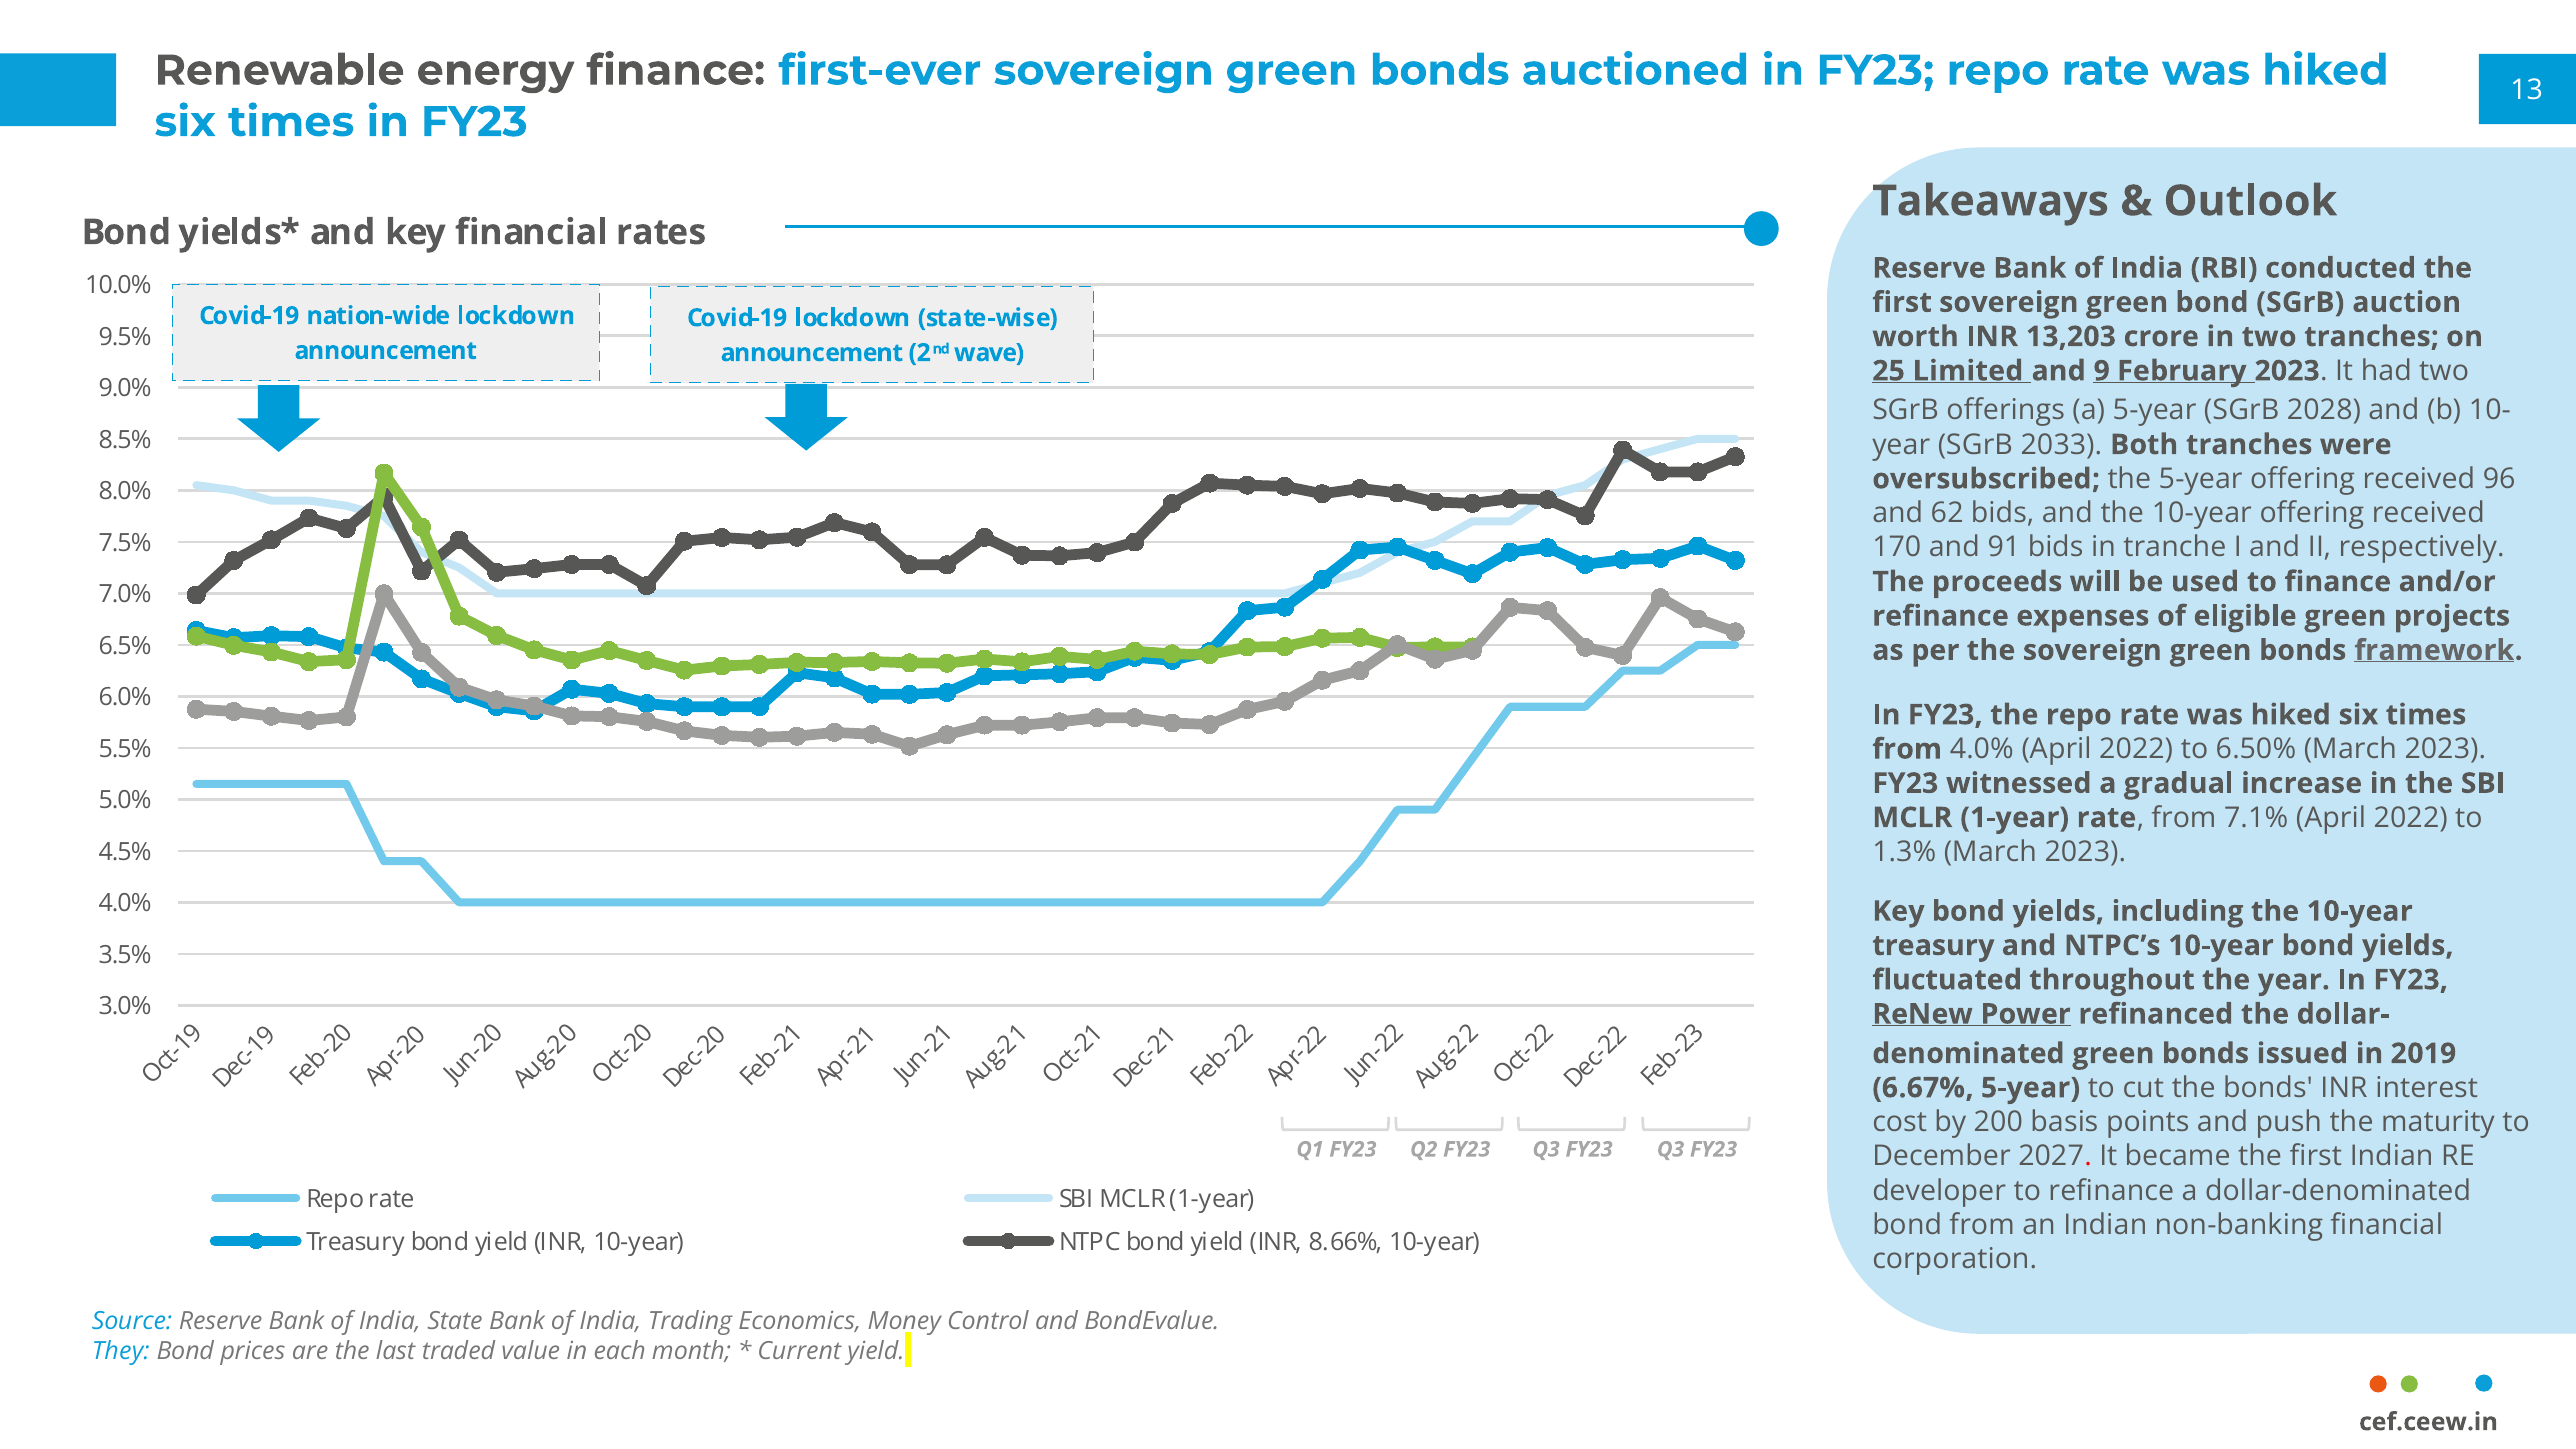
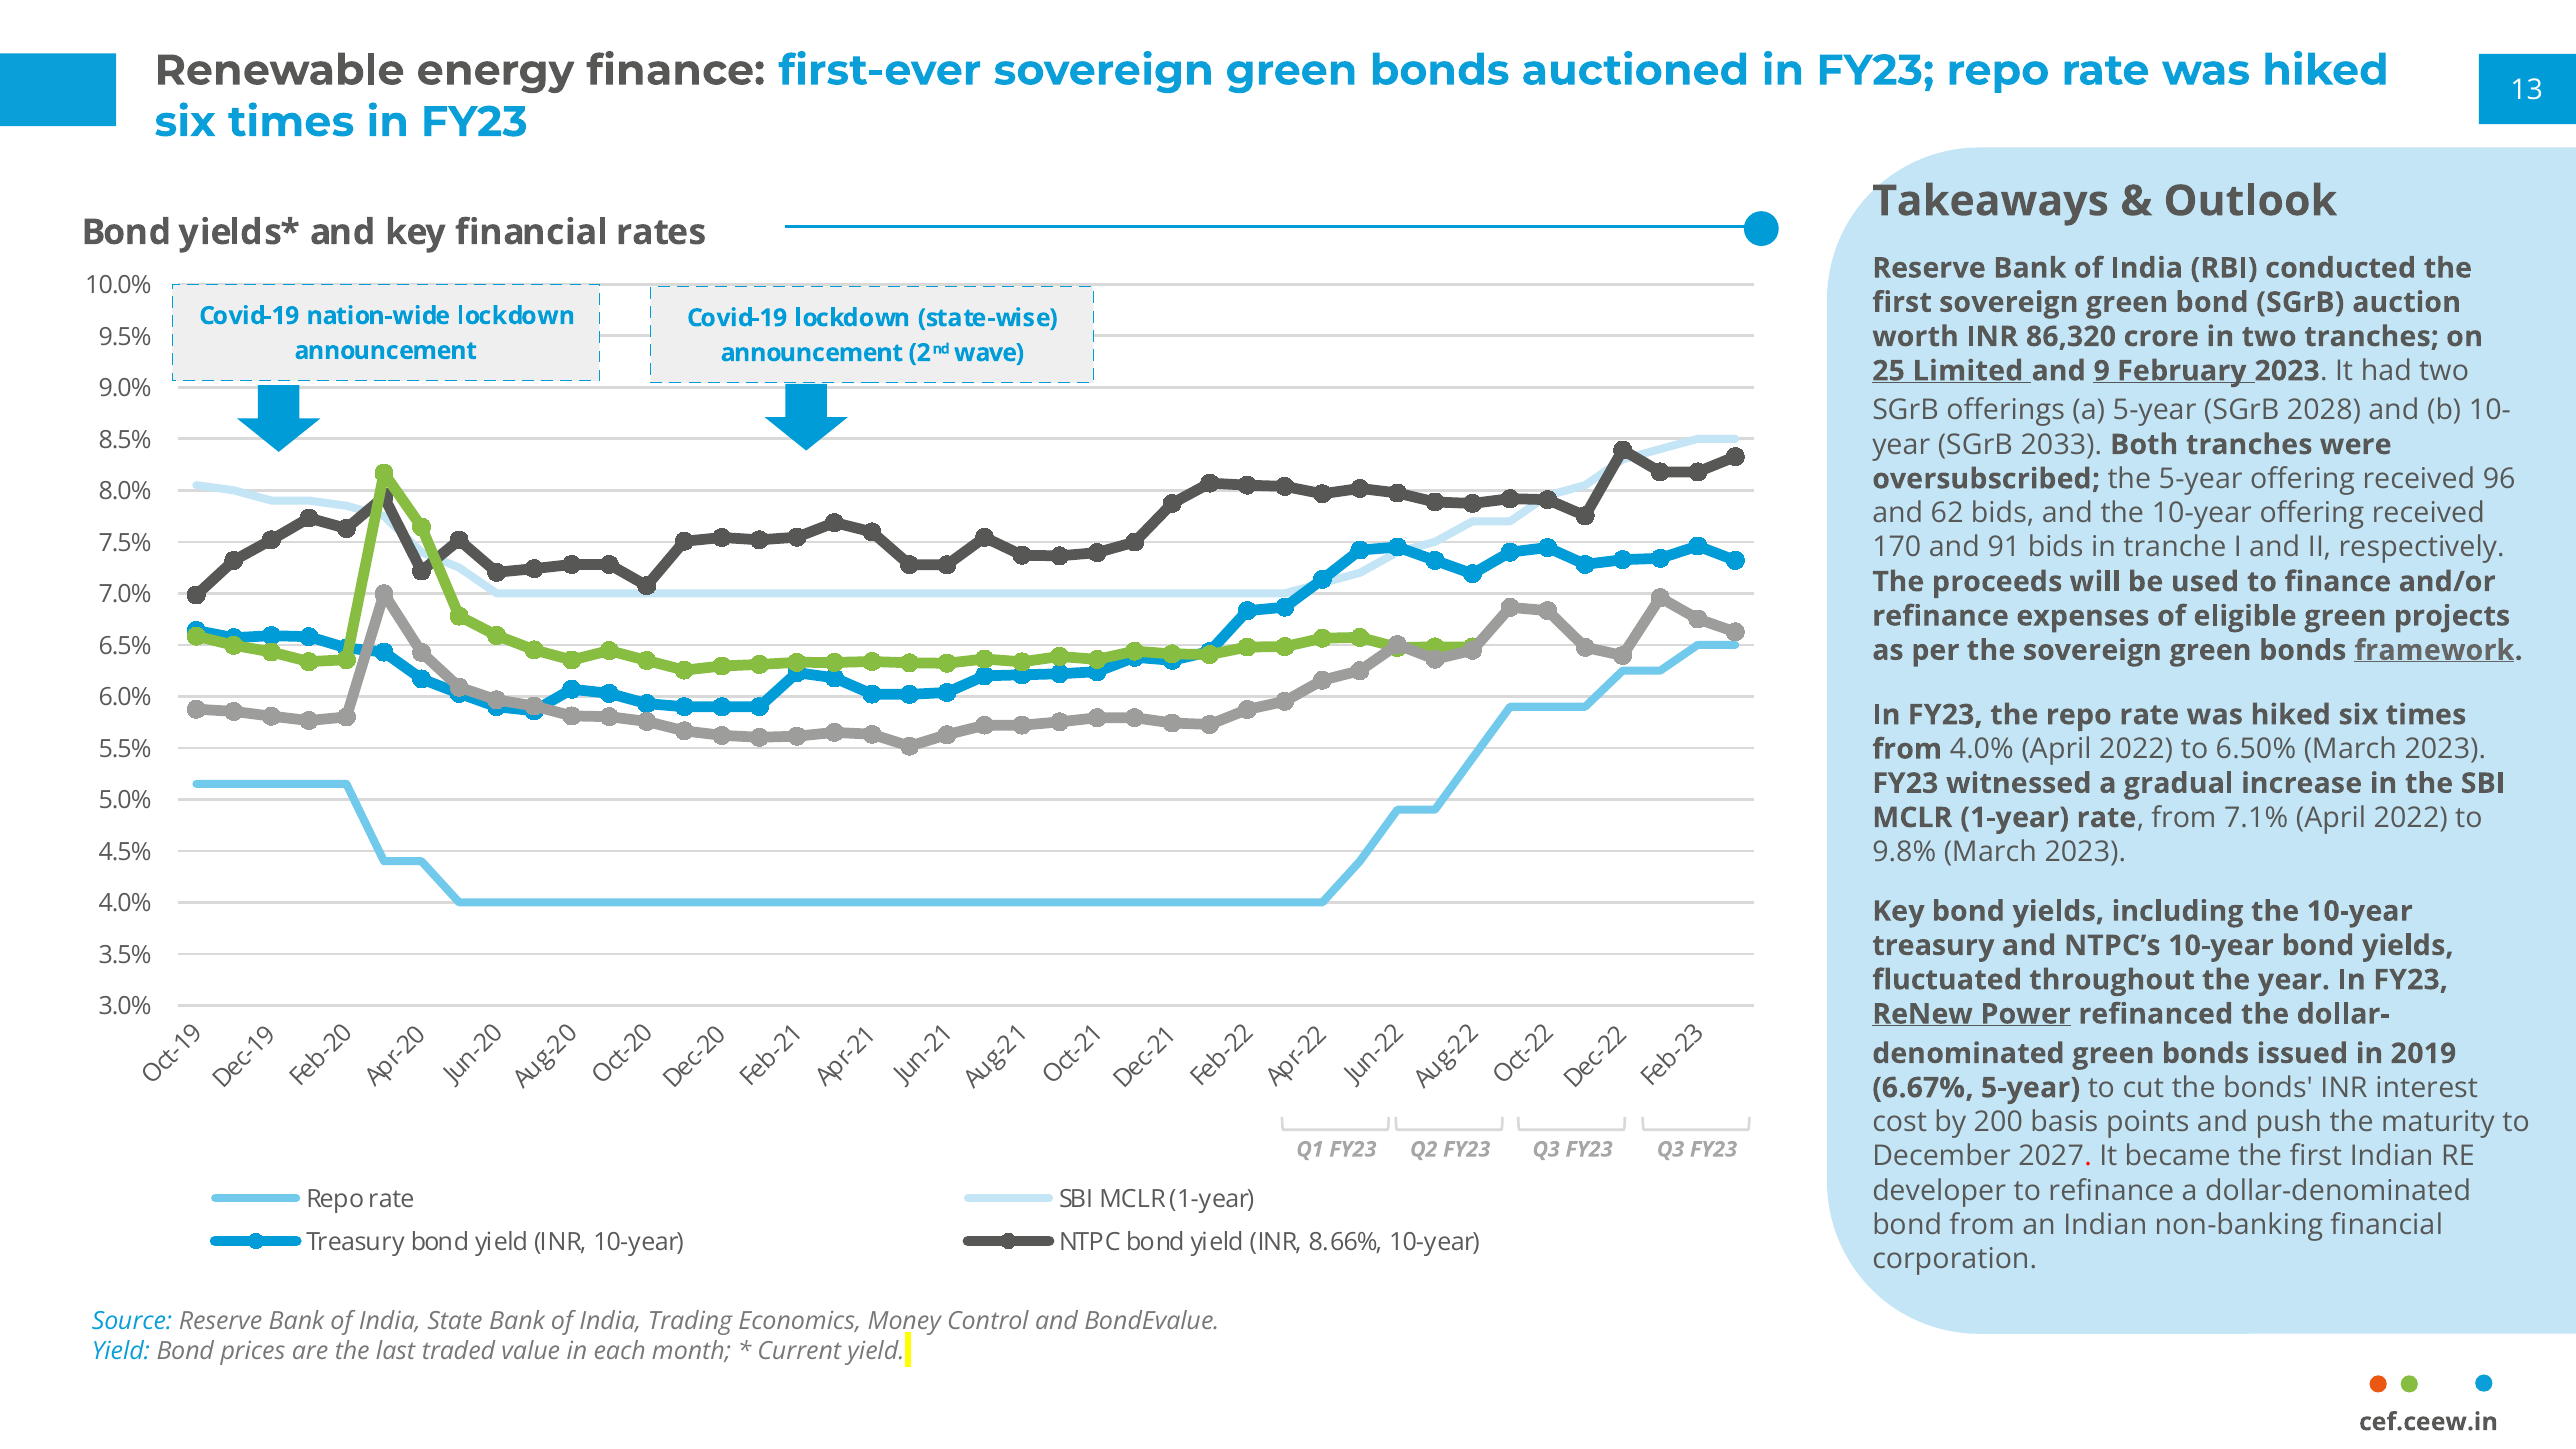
13,203: 13,203 -> 86,320 (2071, 337)
1.3%: 1.3% -> 9.8% (1904, 852)
They: They -> Yield (121, 1351)
